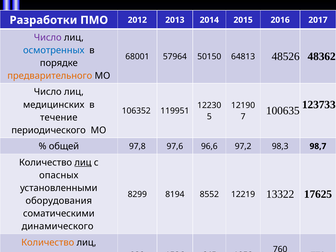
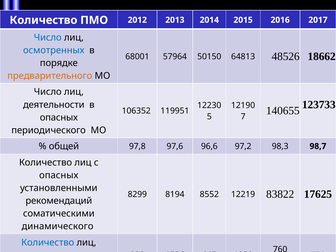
Разработки: Разработки -> Количество (43, 20)
Число colour: purple -> blue (48, 37)
48362: 48362 -> 18662 (322, 56)
медицинских: медицинских -> деятельности (54, 105)
100635: 100635 -> 140655 (283, 111)
течение: течение -> опасных (59, 117)
лиц underline: present -> none (83, 162)
13322: 13322 -> 83822 (280, 194)
оборудования: оборудования -> рекомендаций (59, 201)
Количество colour: orange -> blue (48, 242)
